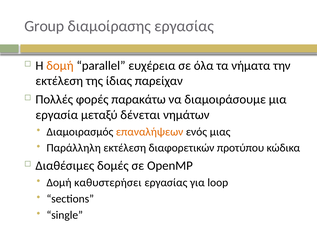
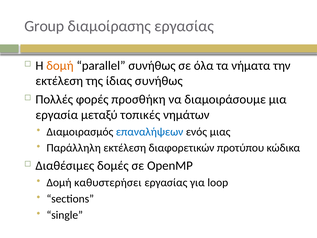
parallel ευχέρεια: ευχέρεια -> συνήθως (152, 66)
ίδιας παρείχαν: παρείχαν -> συνήθως (159, 81)
παρακάτω: παρακάτω -> προσθήκη (138, 99)
δένεται: δένεται -> τοπικές (140, 115)
επαναλήψεων colour: orange -> blue (150, 132)
